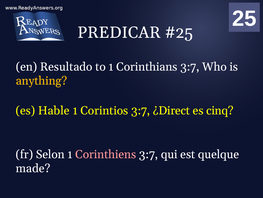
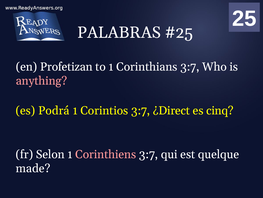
PREDICAR: PREDICAR -> PALABRAS (119, 32)
Resultado: Resultado -> Profetizan (66, 67)
anything colour: yellow -> pink (42, 81)
Hable: Hable -> Podrá (54, 110)
